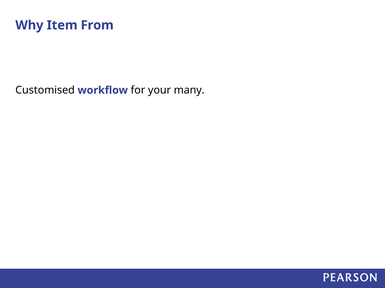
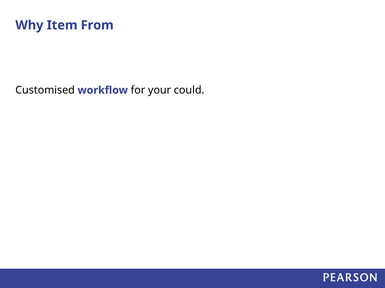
many: many -> could (189, 90)
